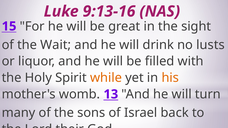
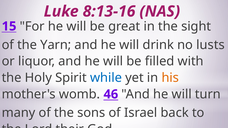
9:13-16: 9:13-16 -> 8:13-16 (109, 11)
Wait: Wait -> Yarn (56, 45)
while colour: orange -> blue (106, 78)
13: 13 -> 46 (111, 94)
